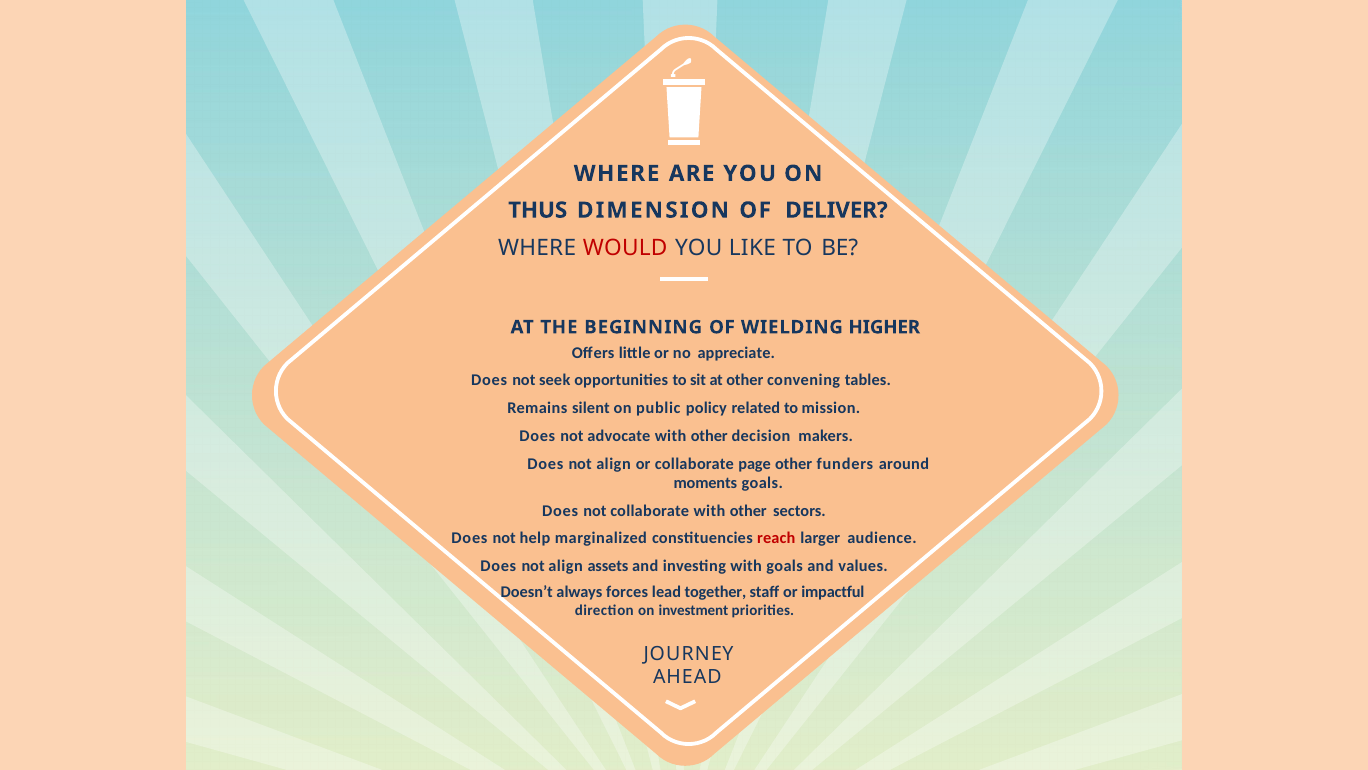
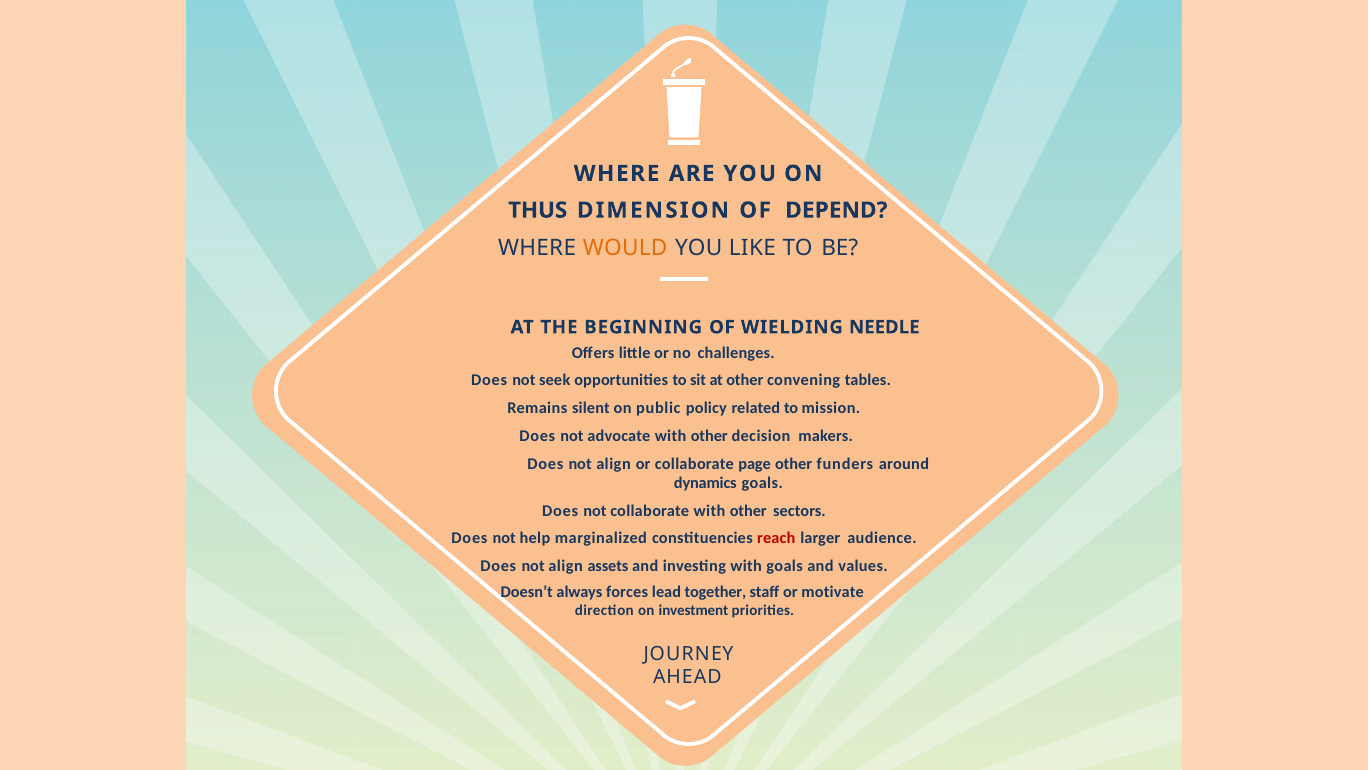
DELIVER: DELIVER -> DEPEND (836, 210)
WOULD colour: red -> orange (625, 248)
HIGHER: HIGHER -> NEEDLE (884, 327)
appreciate: appreciate -> challenges (736, 353)
moments: moments -> dynamics (705, 483)
impactful: impactful -> motivate (833, 592)
